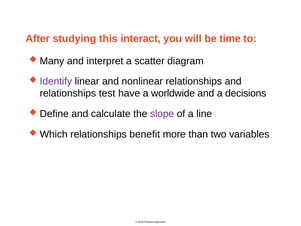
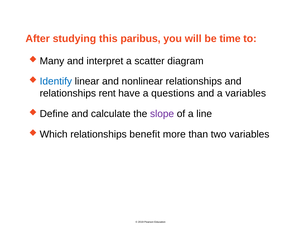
interact: interact -> paribus (141, 39)
Identify colour: purple -> blue (56, 81)
test: test -> rent (107, 93)
worldwide: worldwide -> questions (173, 93)
a decisions: decisions -> variables (246, 93)
